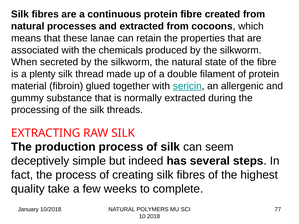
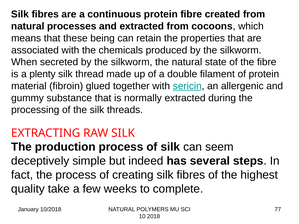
lanae: lanae -> being (103, 38)
